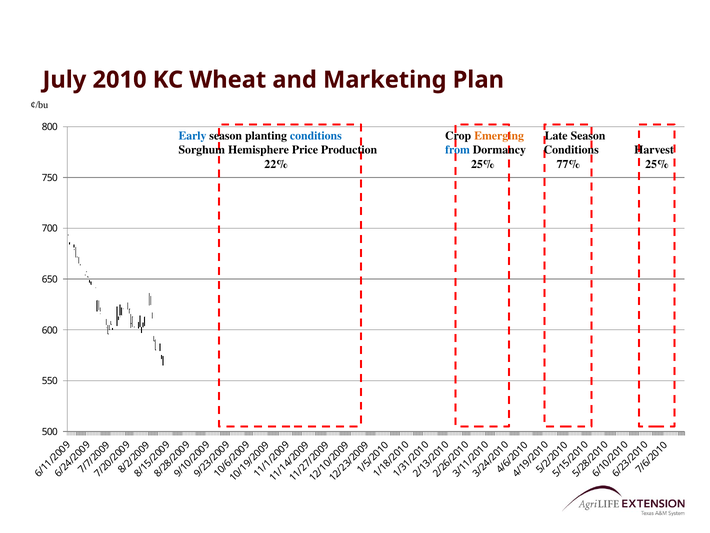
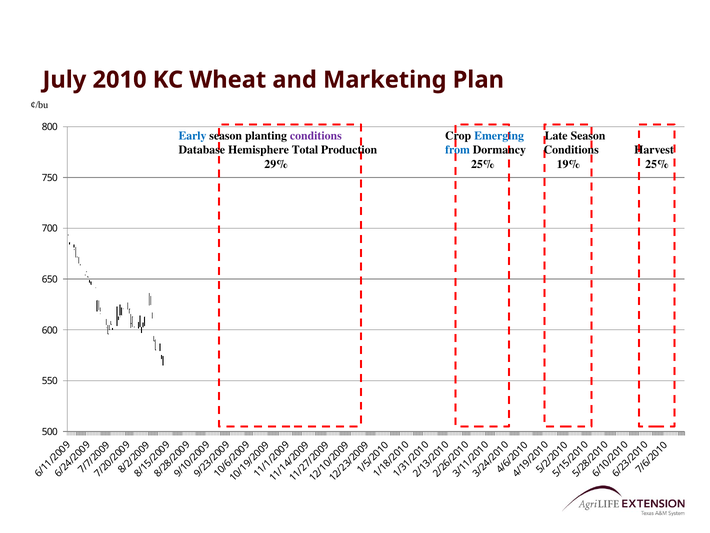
conditions colour: blue -> purple (316, 136)
Emerging colour: orange -> blue (499, 136)
Sorghum: Sorghum -> Database (202, 150)
Price: Price -> Total (305, 150)
22%: 22% -> 29% (276, 164)
77%: 77% -> 19% (568, 164)
